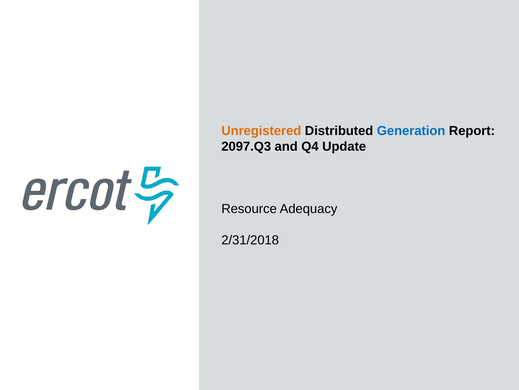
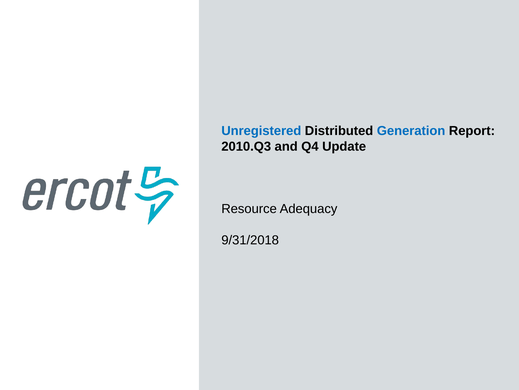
Unregistered colour: orange -> blue (261, 131)
2097.Q3: 2097.Q3 -> 2010.Q3 (246, 146)
2/31/2018: 2/31/2018 -> 9/31/2018 (250, 240)
